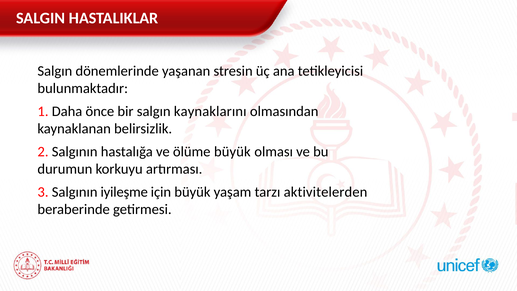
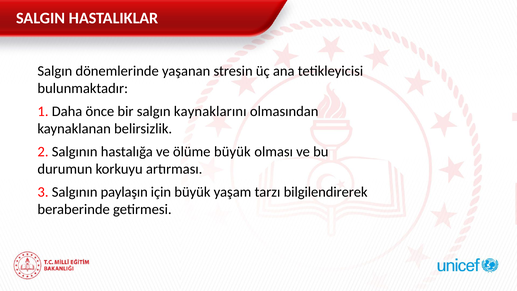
iyileşme: iyileşme -> paylaşın (124, 192)
aktivitelerden: aktivitelerden -> bilgilendirerek (326, 192)
